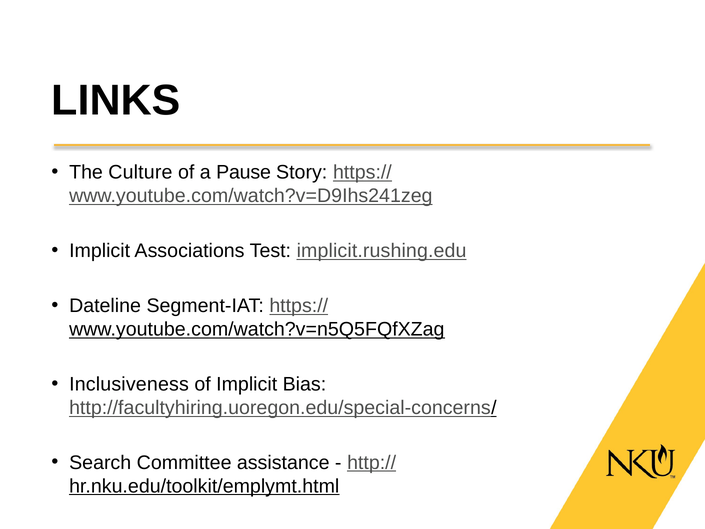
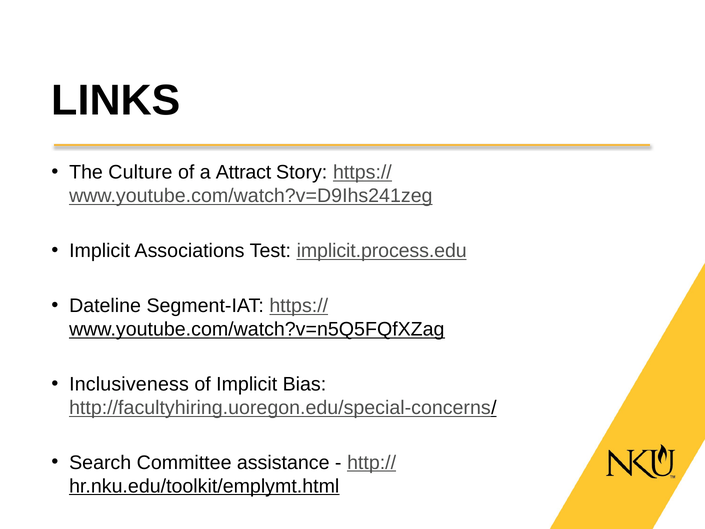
Pause: Pause -> Attract (244, 172)
implicit.rushing.edu: implicit.rushing.edu -> implicit.process.edu (382, 251)
